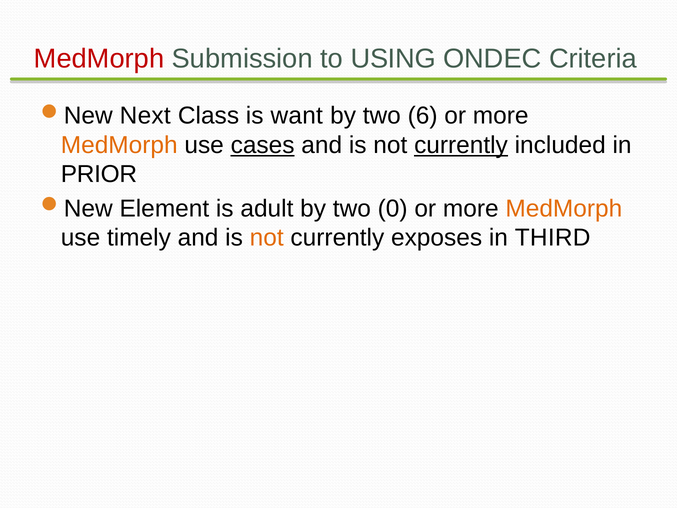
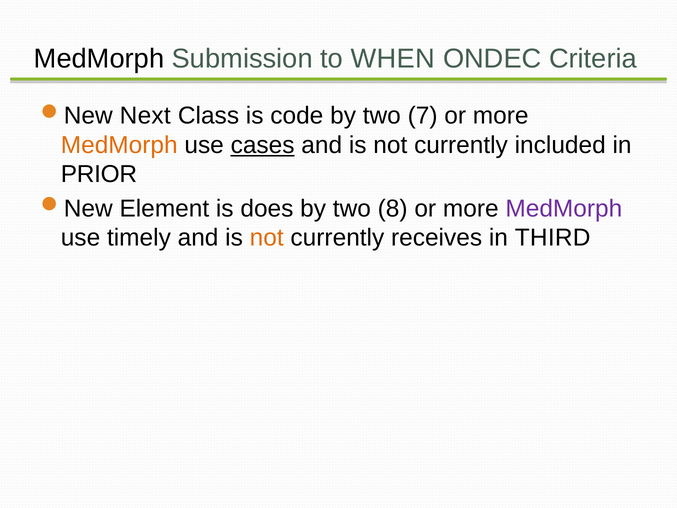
MedMorph colour: red -> black (99, 59)
USING: USING -> WHEN (393, 59)
want: want -> code (297, 116)
6: 6 -> 7 (423, 116)
currently underline: present -> none (461, 145)
adult: adult -> does (267, 208)
0: 0 -> 8 (393, 208)
MedMorph colour: orange -> purple (564, 208)
exposes: exposes -> receives (437, 238)
